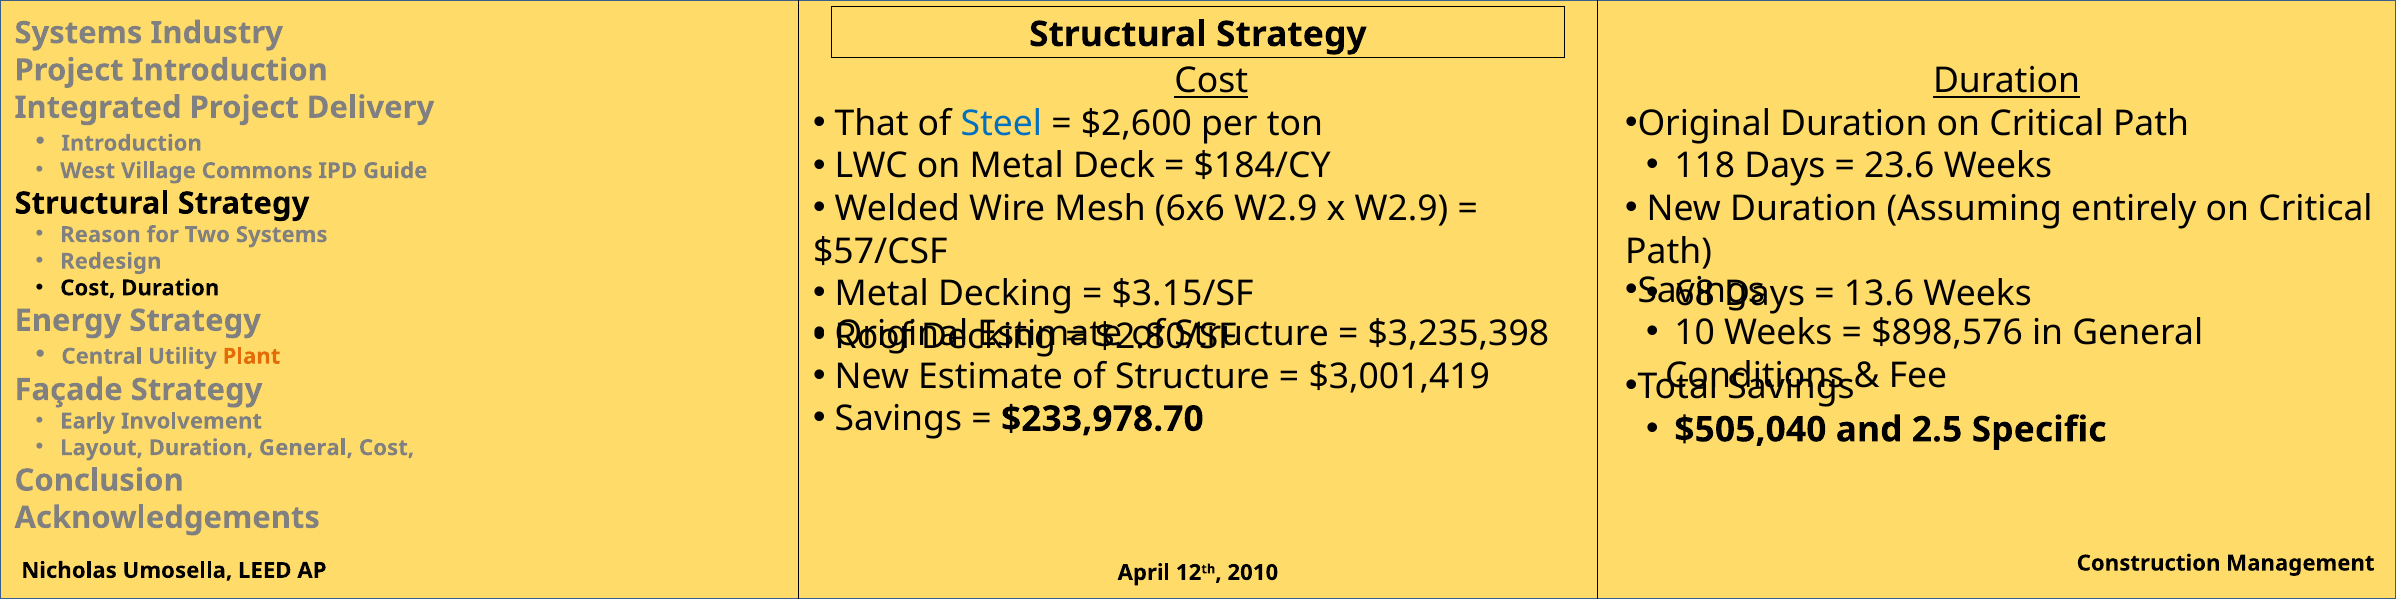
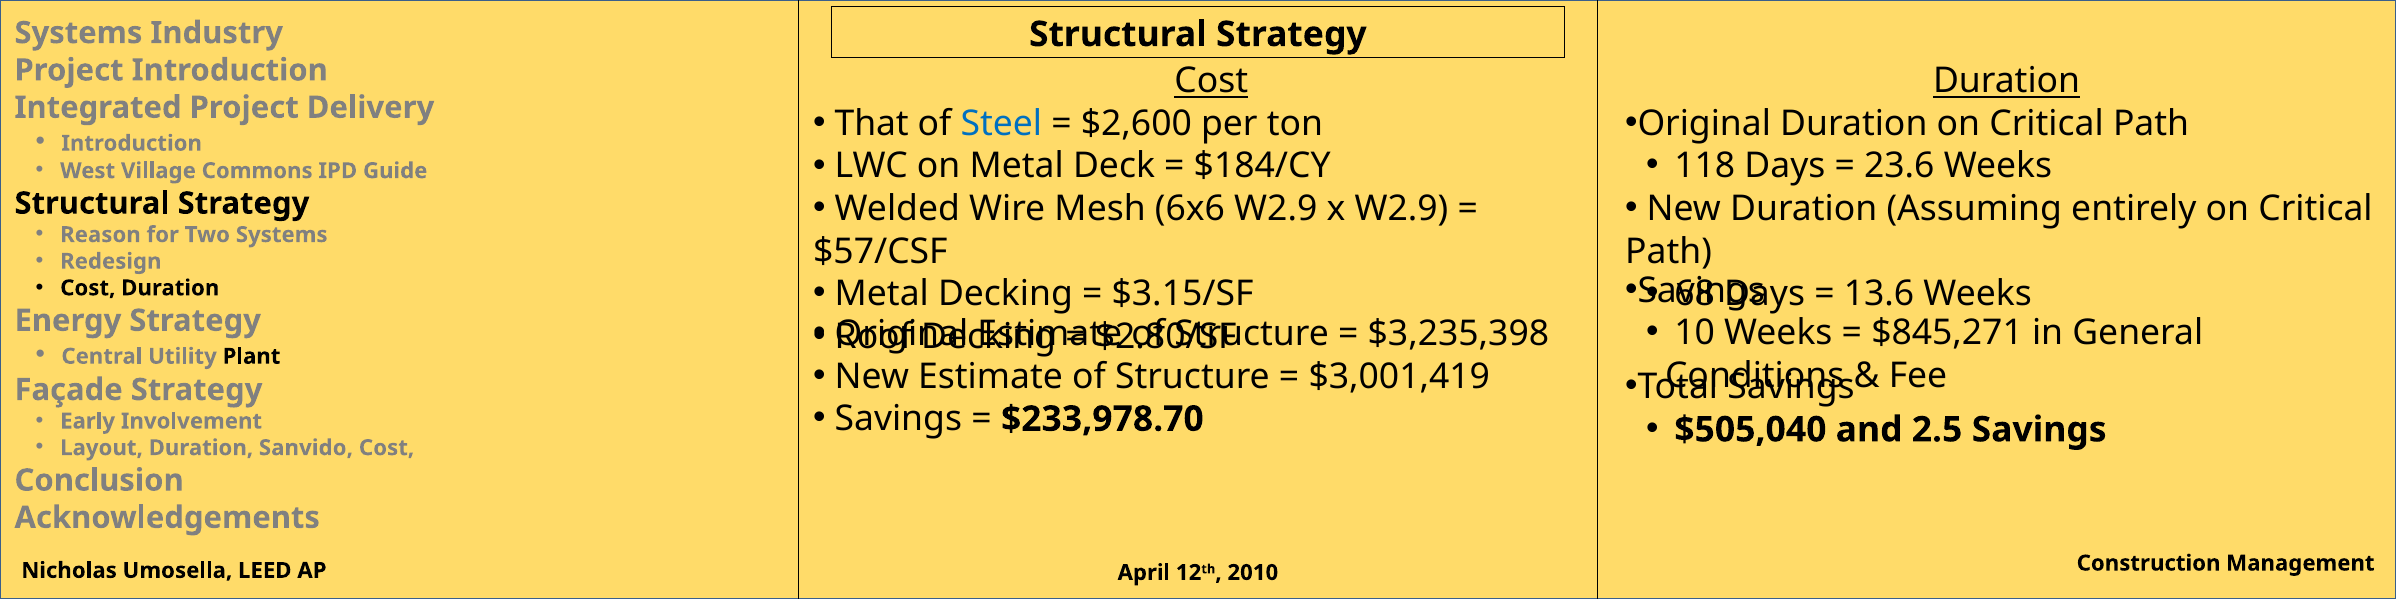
$898,576: $898,576 -> $845,271 (1947, 333)
Plant colour: orange -> black (252, 356)
2.5 Specific: Specific -> Savings (2039, 430)
Duration General: General -> Sanvido (306, 448)
